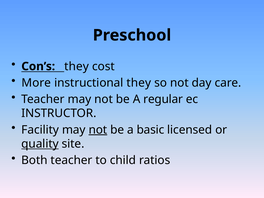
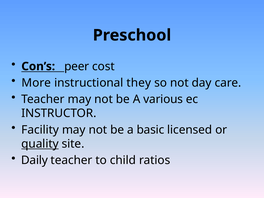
Con’s they: they -> peer (77, 66)
regular: regular -> various (163, 99)
not underline: present -> none (98, 130)
Both: Both -> Daily (34, 160)
